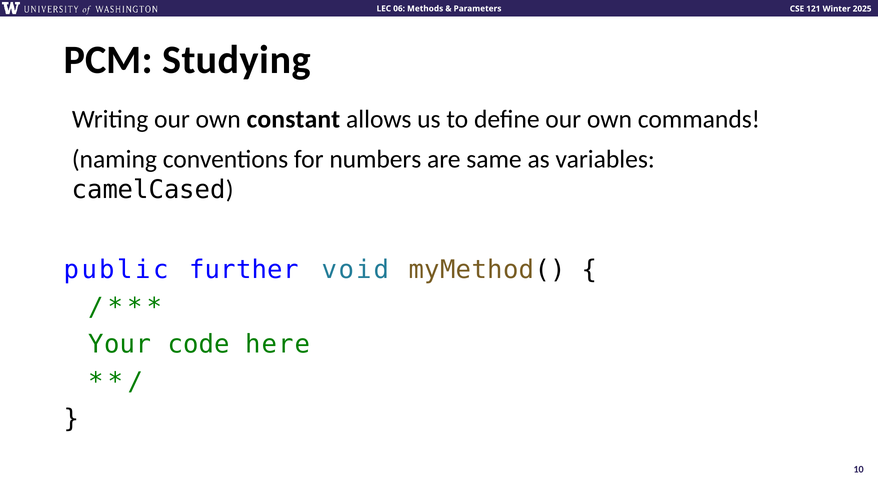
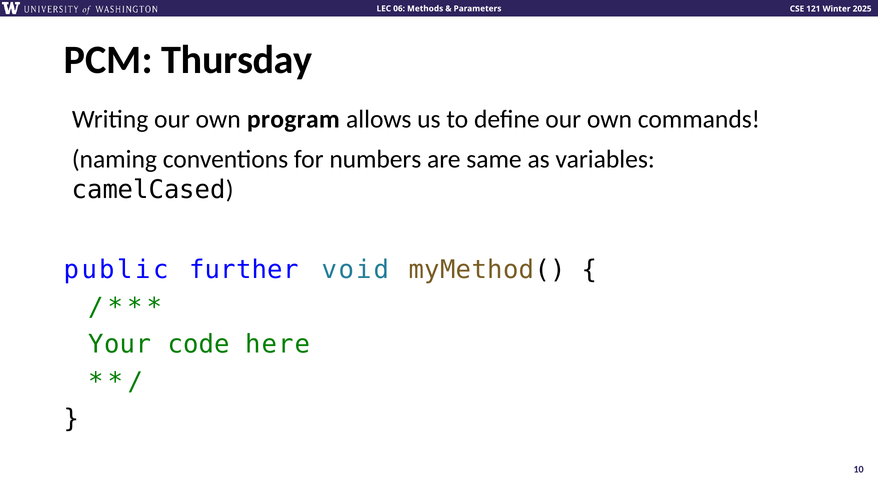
Studying: Studying -> Thursday (237, 60)
constant: constant -> program (293, 119)
